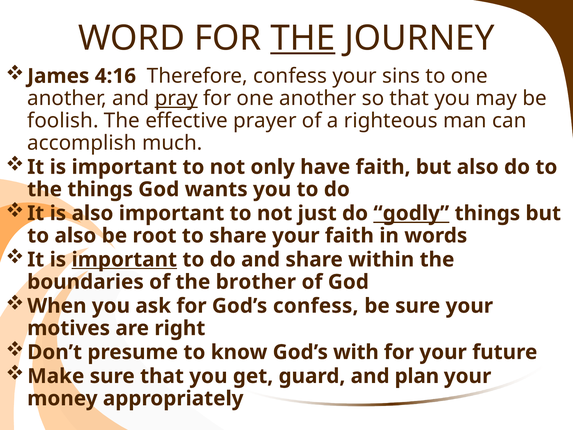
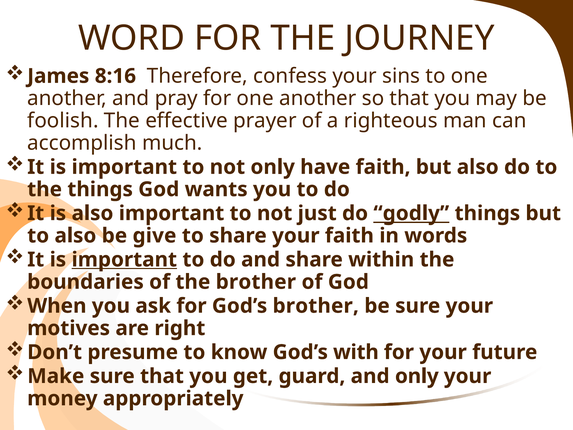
THE underline: present -> none (303, 38)
4:16: 4:16 -> 8:16 (115, 76)
pray underline: present -> none (176, 98)
root: root -> give (154, 236)
God’s confess: confess -> brother (316, 306)
and plan: plan -> only (417, 376)
